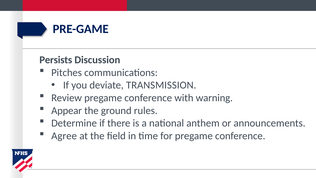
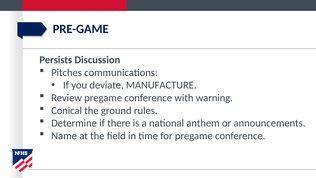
TRANSMISSION: TRANSMISSION -> MANUFACTURE (161, 85)
Appear: Appear -> Conical (67, 110)
Agree: Agree -> Name (64, 136)
